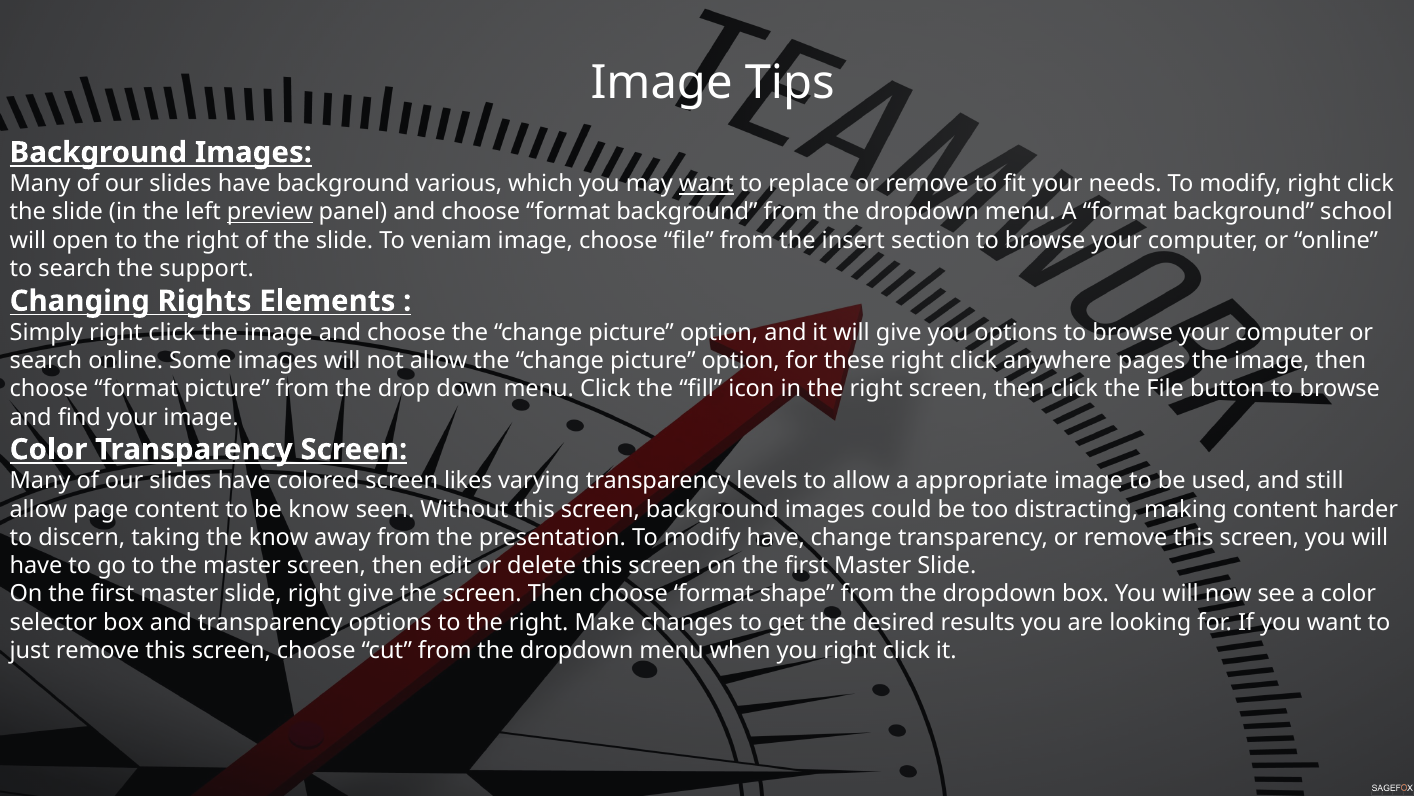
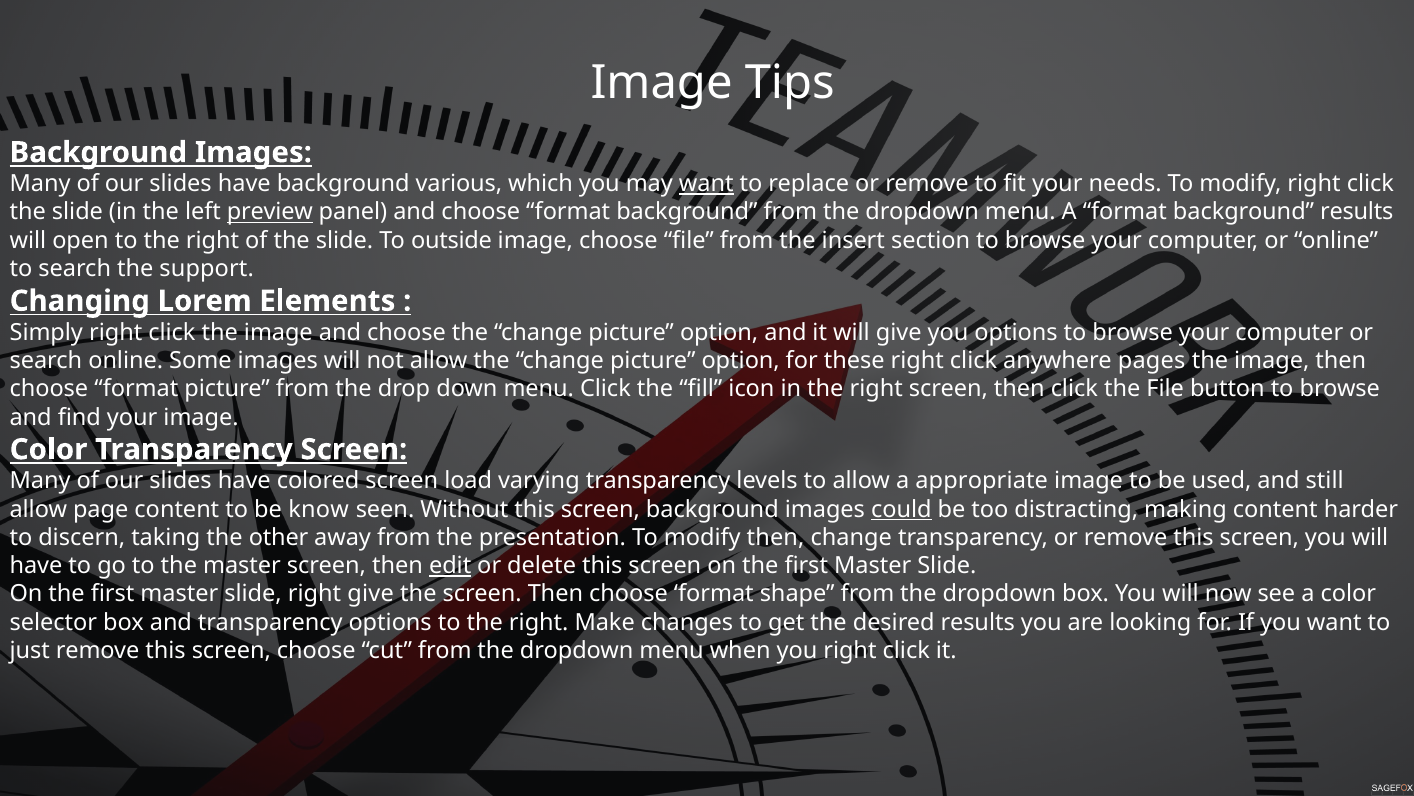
background school: school -> results (1357, 212)
veniam: veniam -> outside (452, 240)
Rights: Rights -> Lorem (205, 301)
likes: likes -> load (468, 481)
could underline: none -> present (901, 509)
the know: know -> other (279, 537)
modify have: have -> then (776, 537)
edit underline: none -> present (450, 565)
